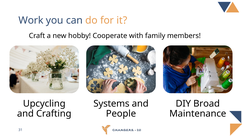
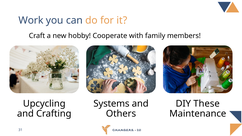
Broad: Broad -> These (207, 104)
People: People -> Others (121, 114)
